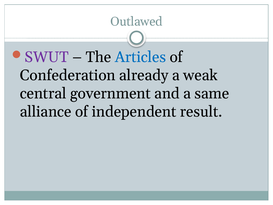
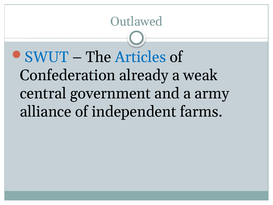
SWUT colour: purple -> blue (47, 57)
same: same -> army (212, 93)
result: result -> farms (201, 112)
